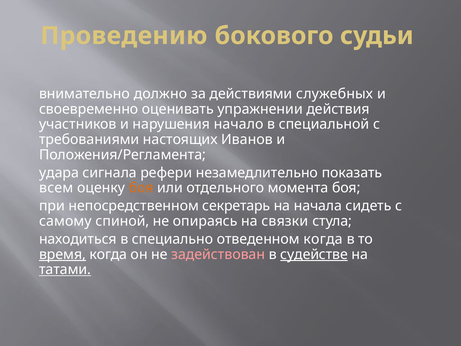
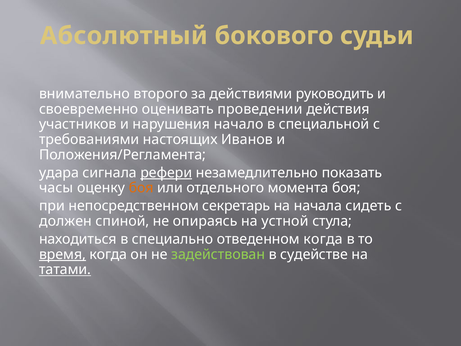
Проведению: Проведению -> Абсолютный (124, 36)
должно: должно -> второго (161, 94)
служебных: служебных -> руководить (335, 94)
упражнении: упражнении -> проведении (260, 109)
рефери underline: none -> present (166, 173)
всем: всем -> часы (56, 188)
самому: самому -> должен (65, 221)
связки: связки -> устной (285, 221)
задействован colour: pink -> light green (218, 254)
судействе underline: present -> none (314, 254)
